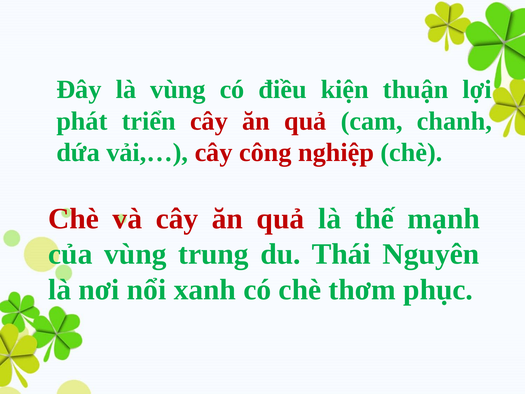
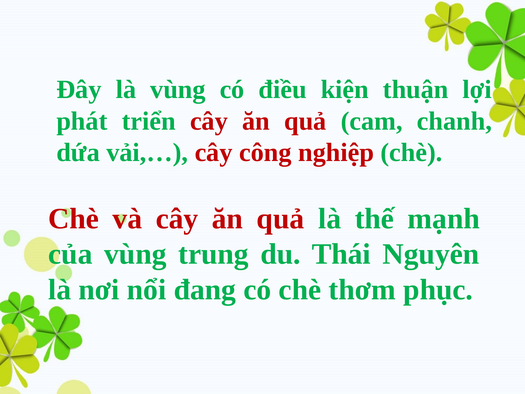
xanh: xanh -> đang (205, 290)
